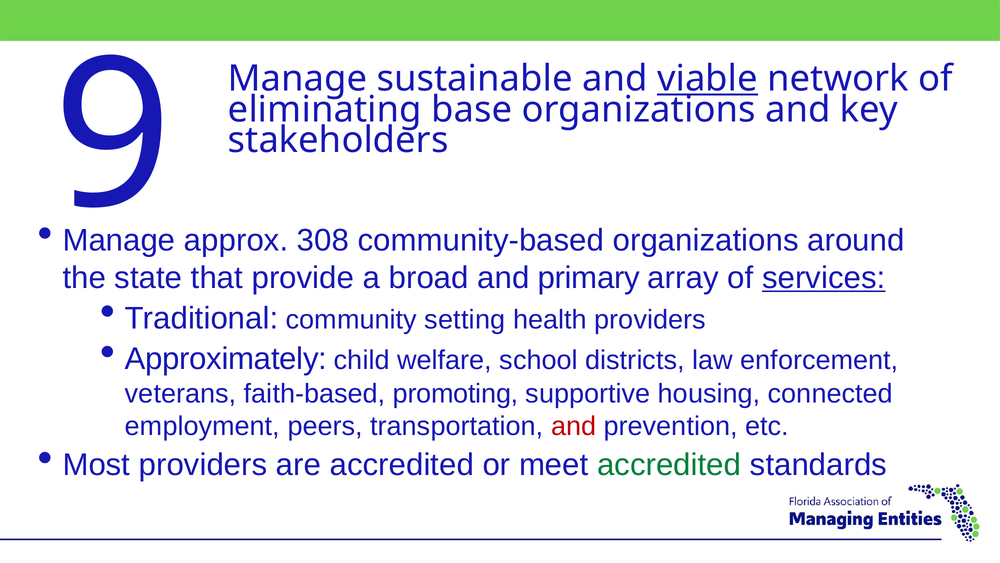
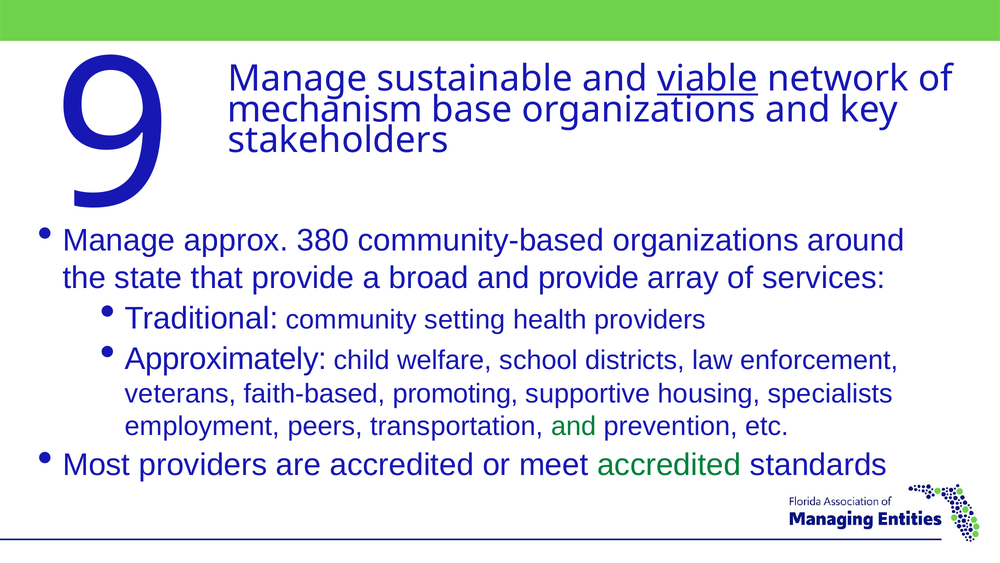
eliminating: eliminating -> mechanism (325, 109)
308: 308 -> 380 (323, 240)
and primary: primary -> provide (589, 278)
services underline: present -> none (824, 278)
connected: connected -> specialists (830, 394)
and colour: red -> green (574, 426)
